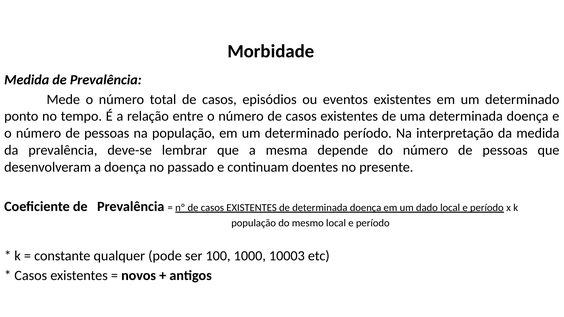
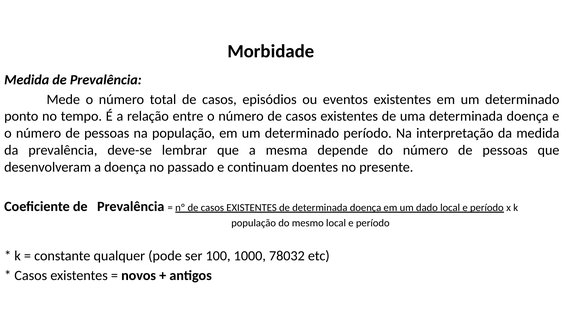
10003: 10003 -> 78032 (287, 256)
